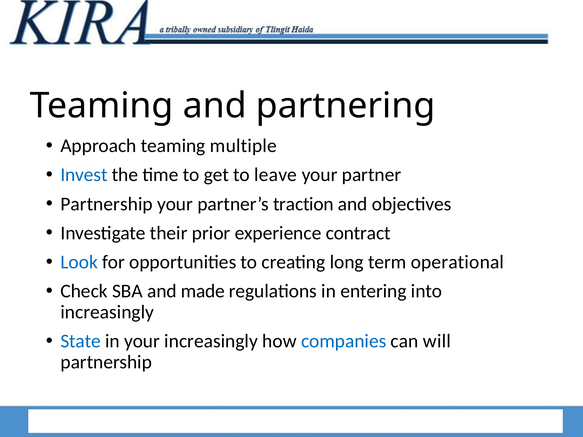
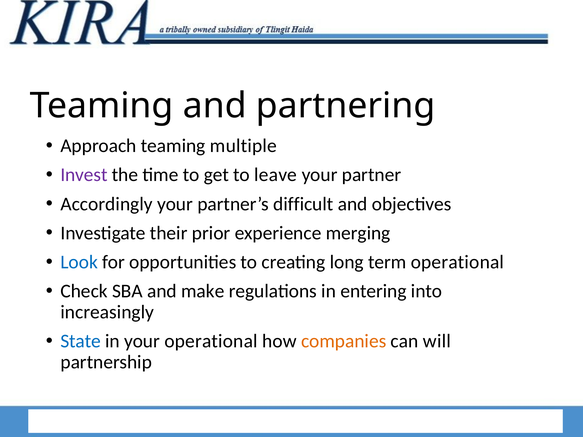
Invest colour: blue -> purple (84, 175)
Partnership: Partnership -> Accordingly (107, 204)
traction: traction -> difficult (303, 204)
contract: contract -> merging (358, 233)
made: made -> make (203, 291)
your increasingly: increasingly -> operational (211, 341)
companies colour: blue -> orange (344, 341)
